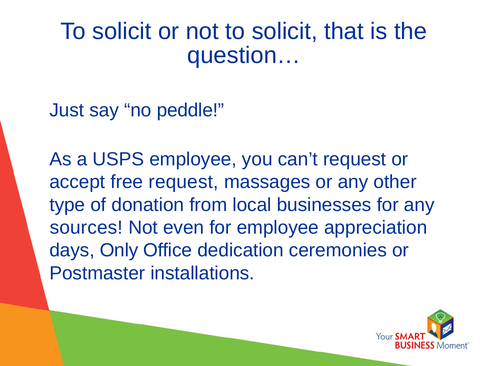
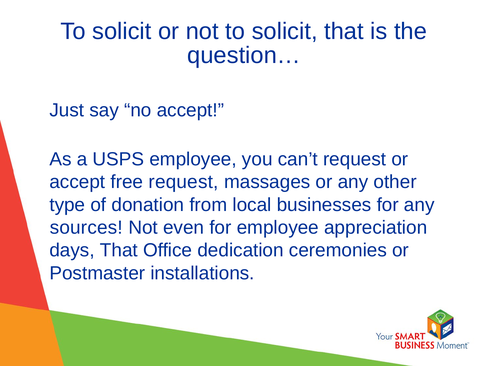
no peddle: peddle -> accept (190, 110)
days Only: Only -> That (119, 250)
